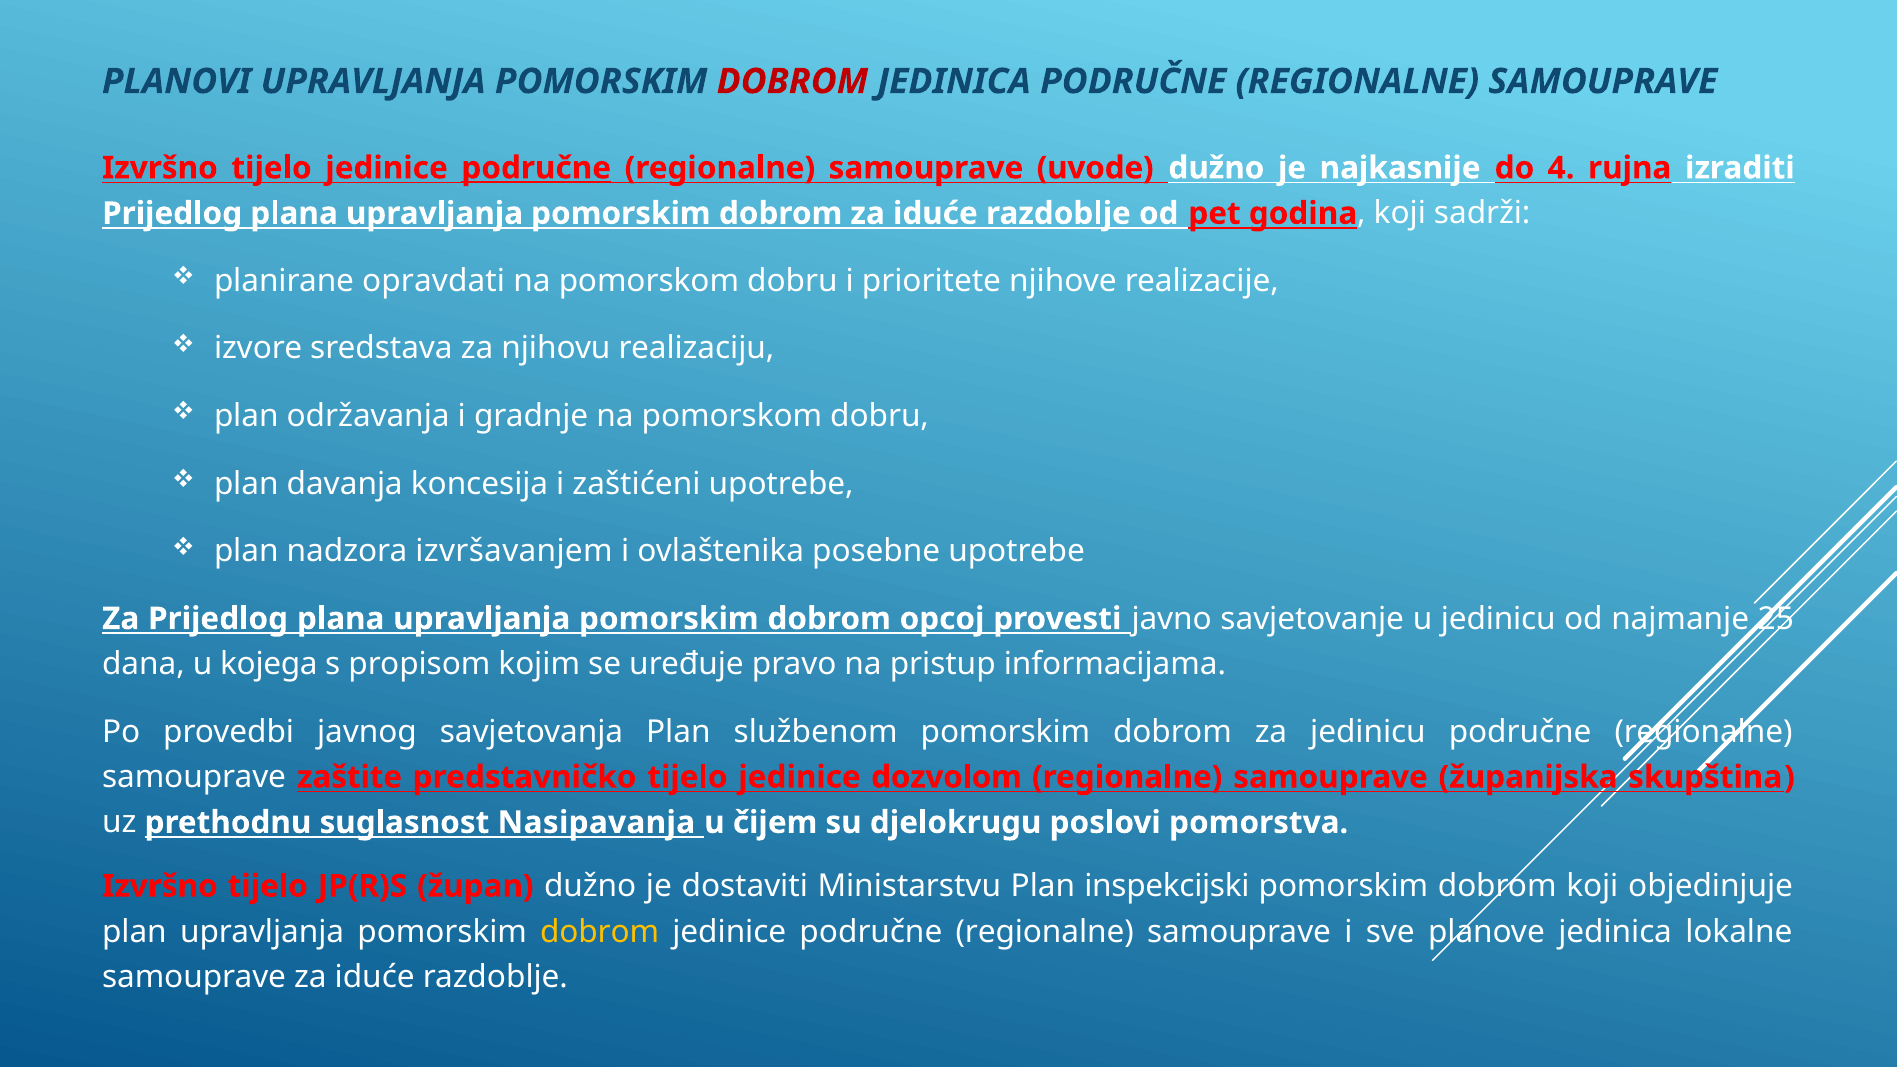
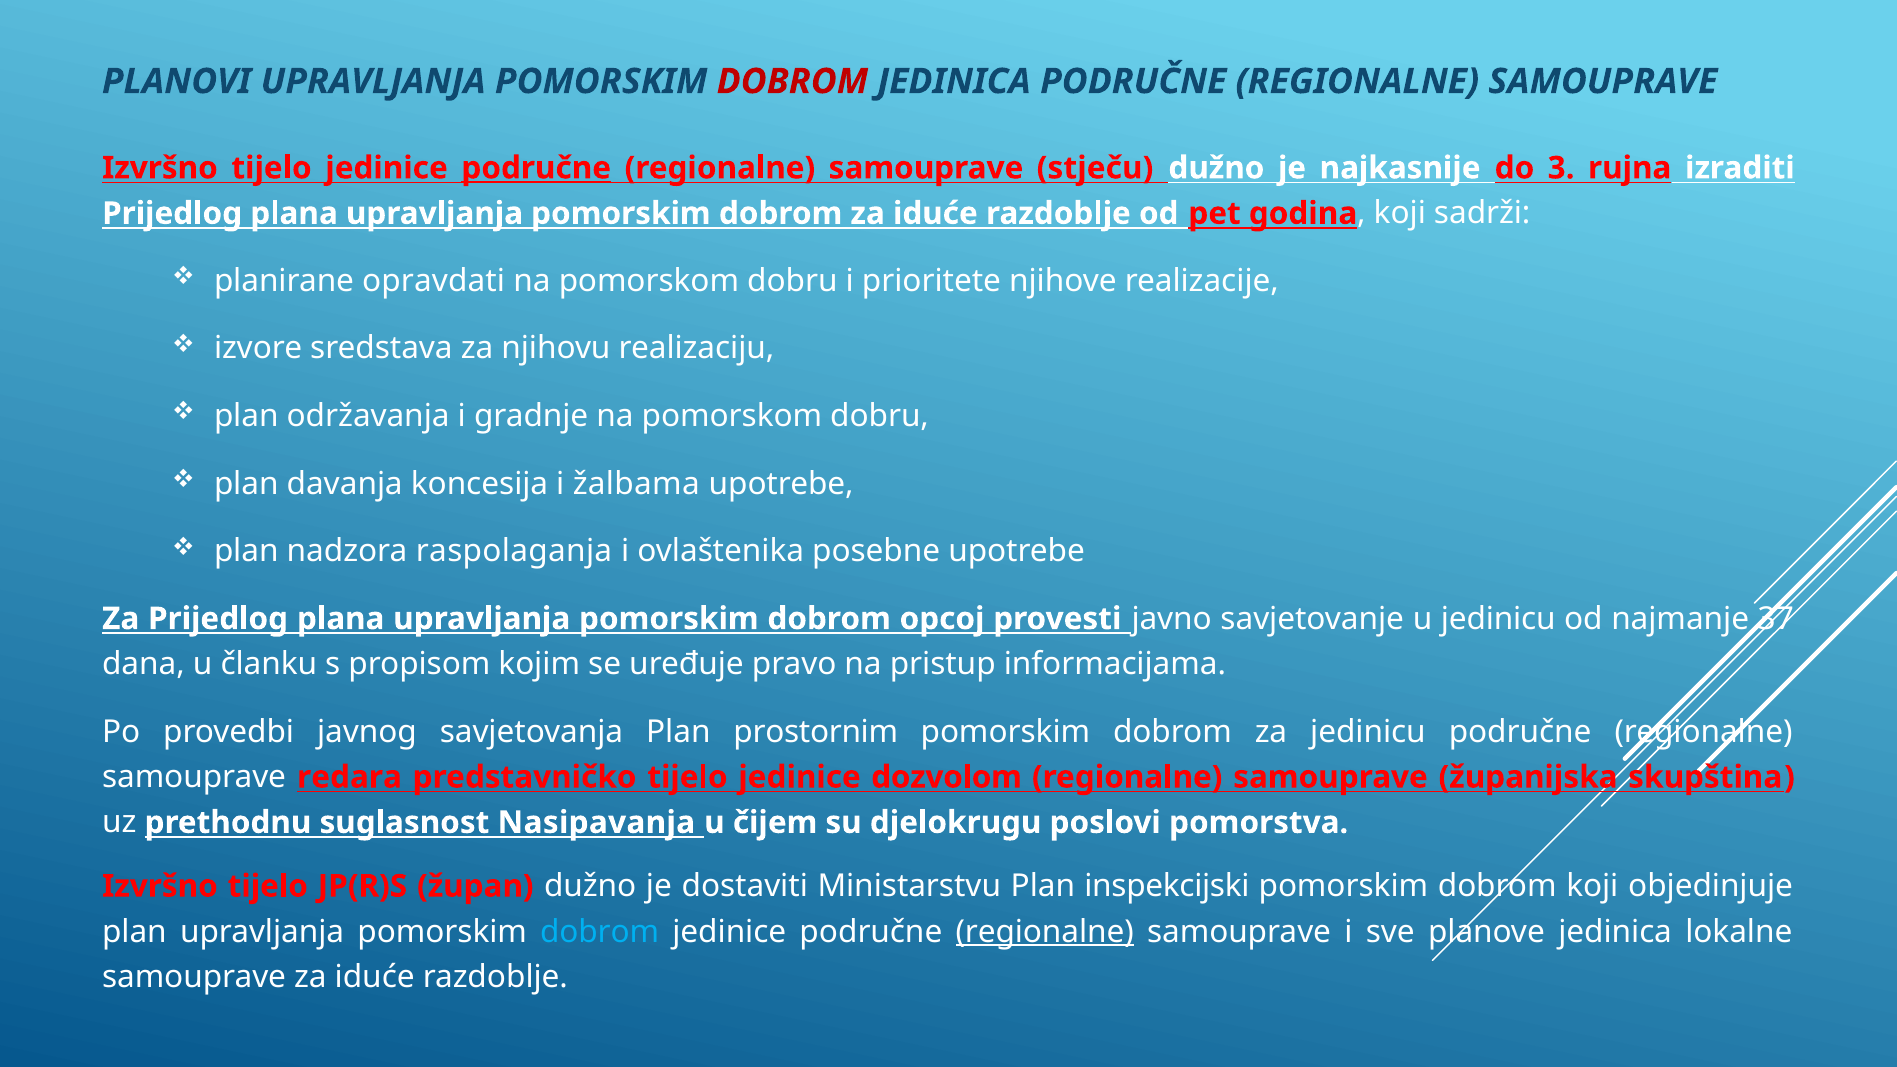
uvode: uvode -> stječu (1095, 168)
4: 4 -> 3 (1561, 168)
zaštićeni: zaštićeni -> žalbama (636, 484)
izvršavanjem: izvršavanjem -> raspolaganja (514, 551)
25: 25 -> 37 (1776, 619)
kojega: kojega -> članku (269, 664)
službenom: službenom -> prostornim (816, 732)
zaštite: zaštite -> redara (349, 777)
dobrom colour: yellow -> light blue (600, 932)
regionalne underline: none -> present (1045, 932)
